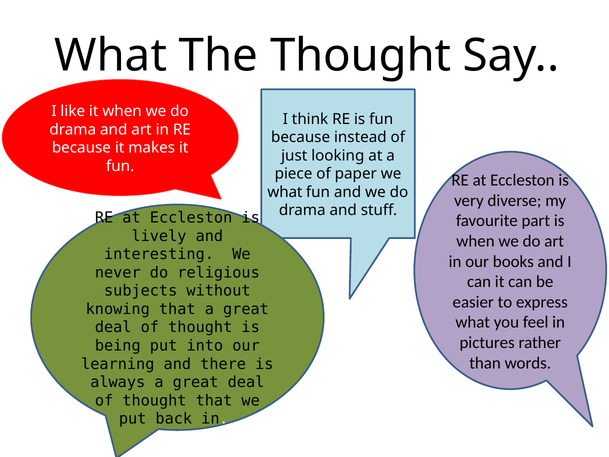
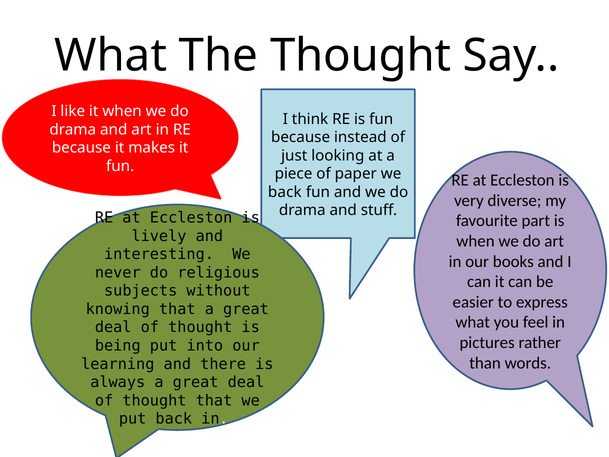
what: what -> back (285, 192)
